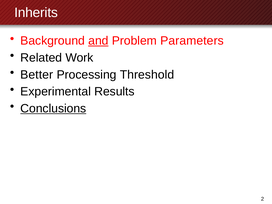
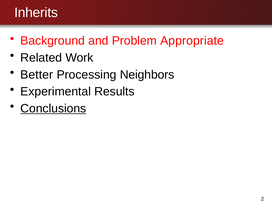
and underline: present -> none (98, 41)
Parameters: Parameters -> Appropriate (192, 41)
Threshold: Threshold -> Neighbors (147, 75)
